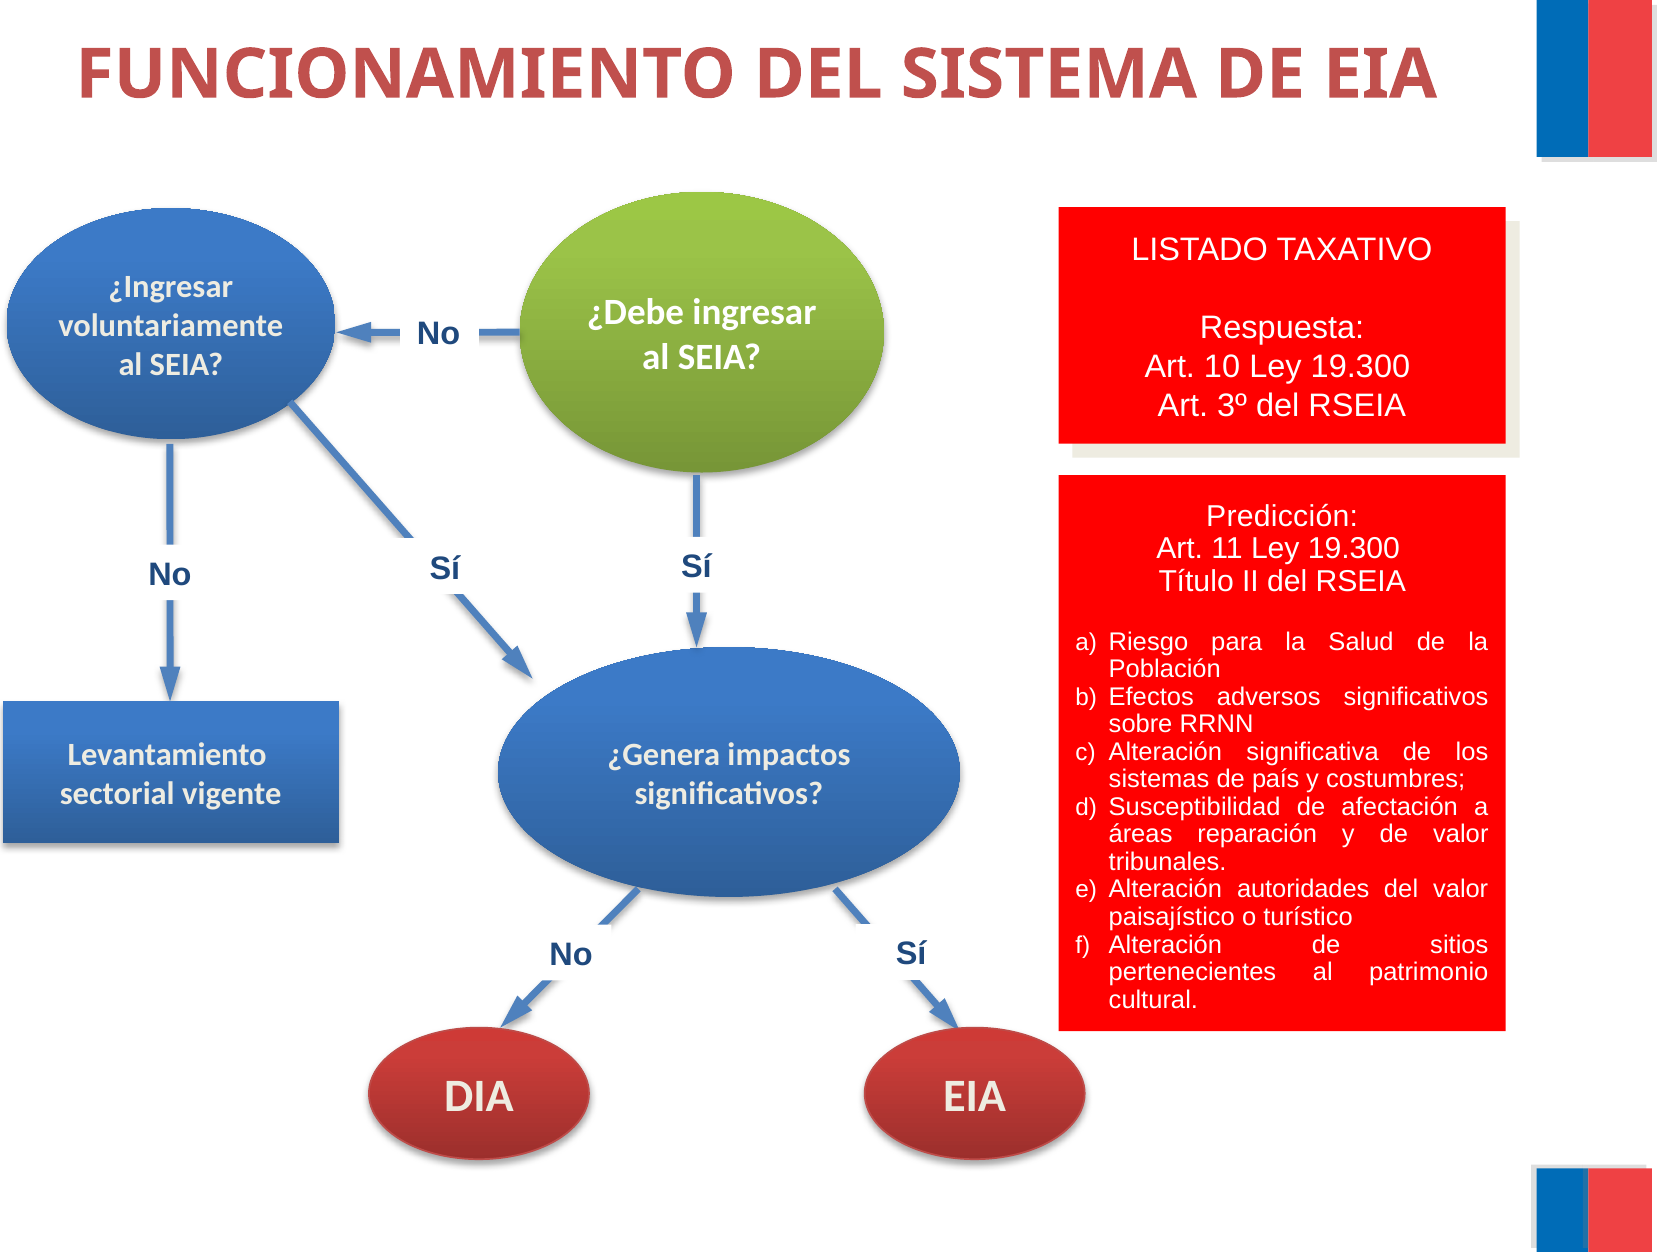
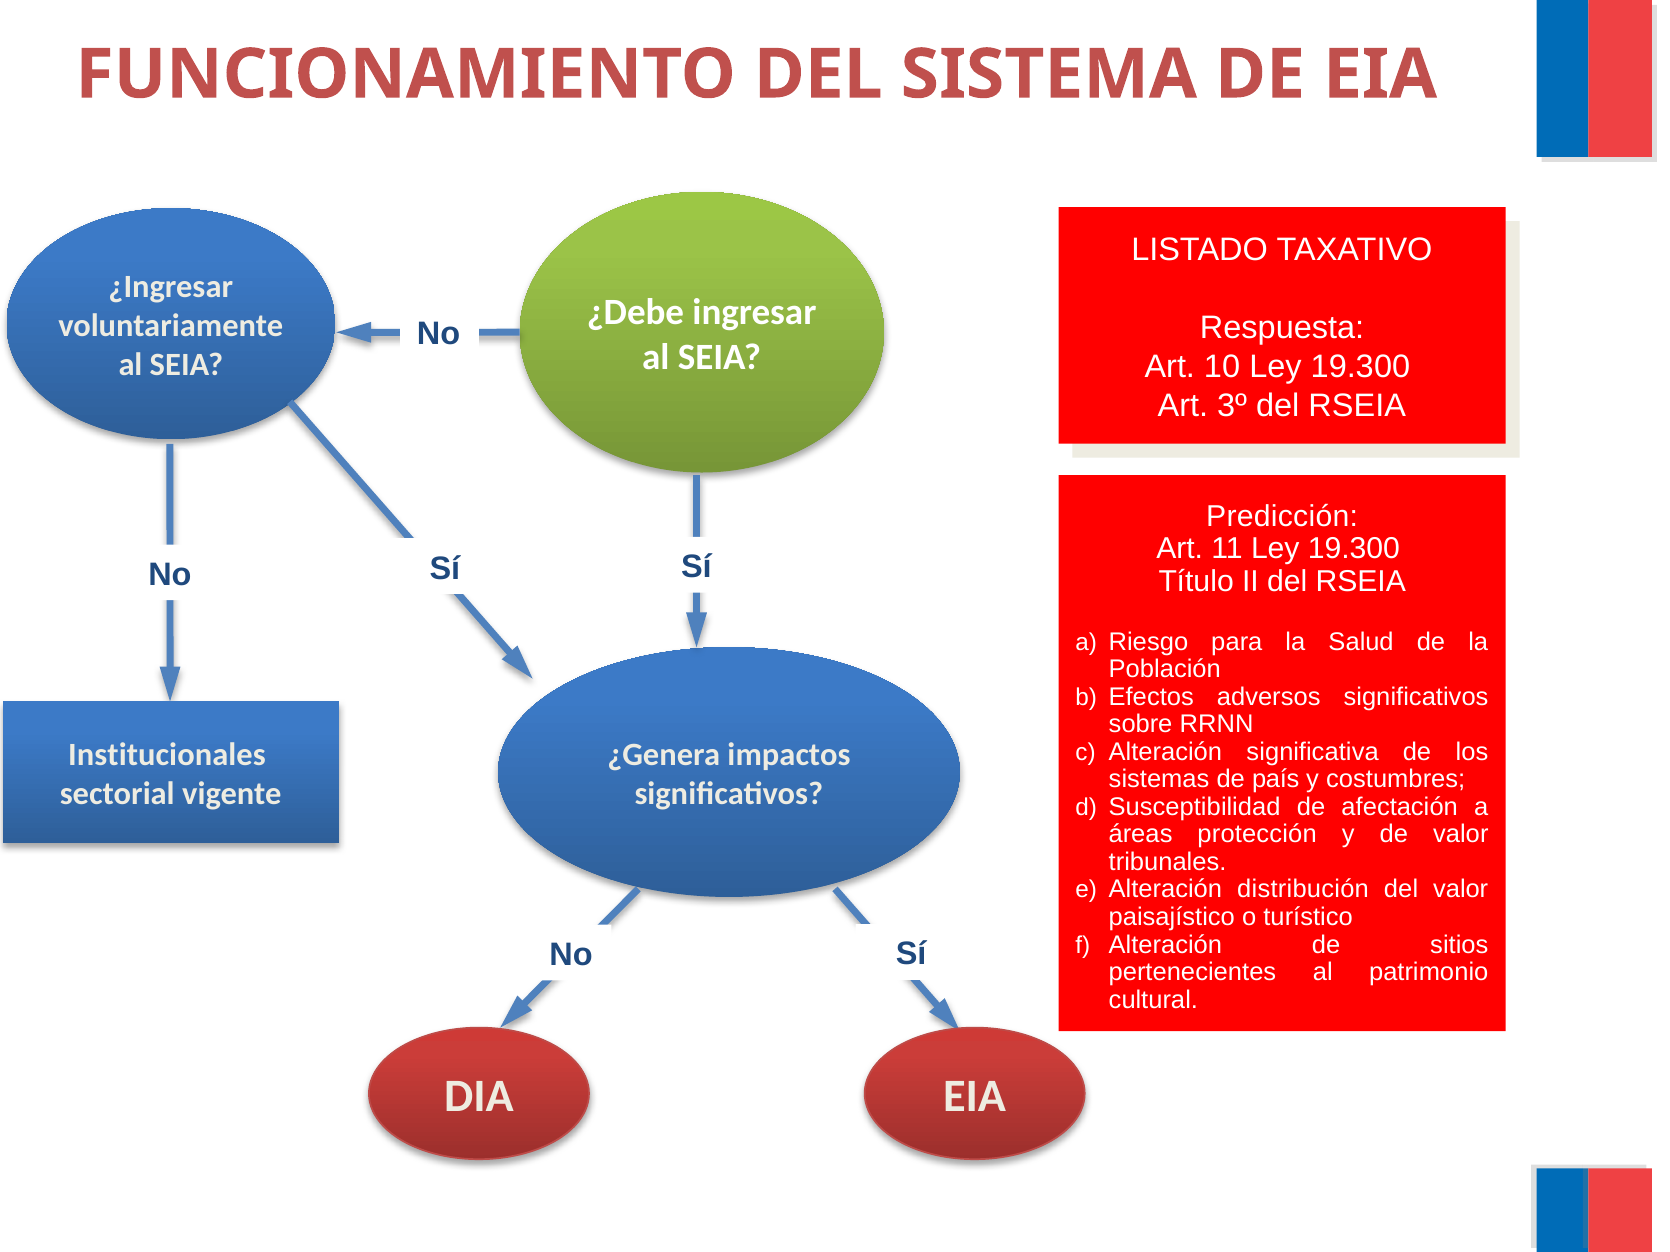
Levantamiento: Levantamiento -> Institucionales (167, 755)
reparación: reparación -> protección (1257, 835)
autoridades: autoridades -> distribución (1303, 890)
